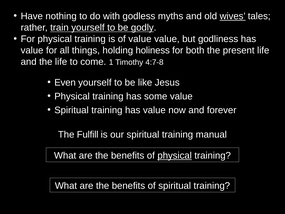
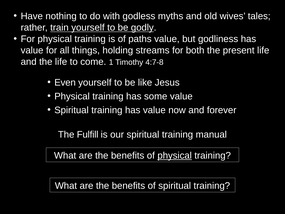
wives underline: present -> none (233, 16)
of value: value -> paths (140, 39)
holiness: holiness -> streams (153, 50)
